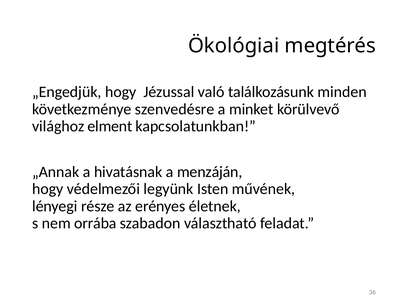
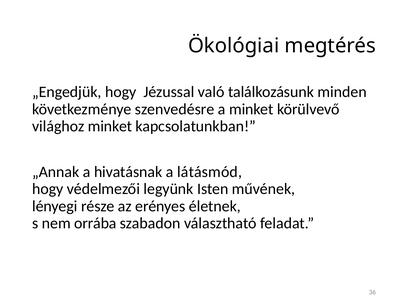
világhoz elment: elment -> minket (110, 126)
menzáján: menzáján -> látásmód (210, 172)
